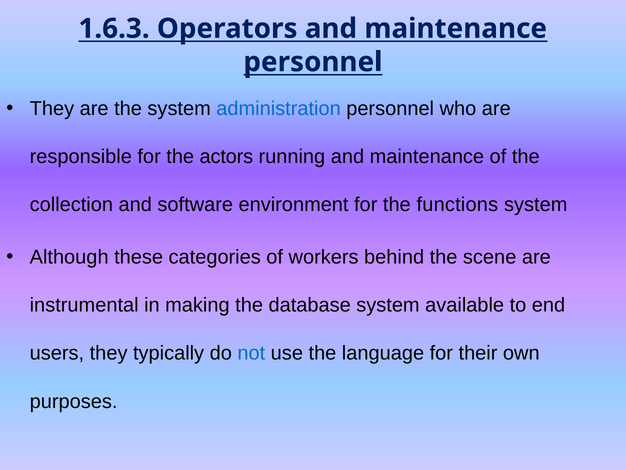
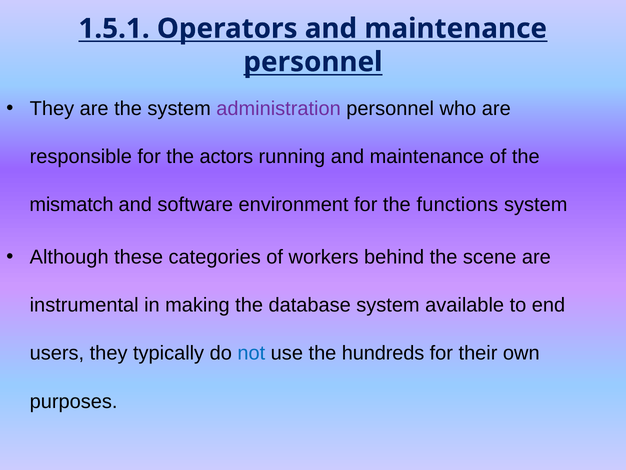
1.6.3: 1.6.3 -> 1.5.1 (114, 29)
administration colour: blue -> purple (279, 108)
collection: collection -> mismatch (71, 205)
language: language -> hundreds (383, 353)
